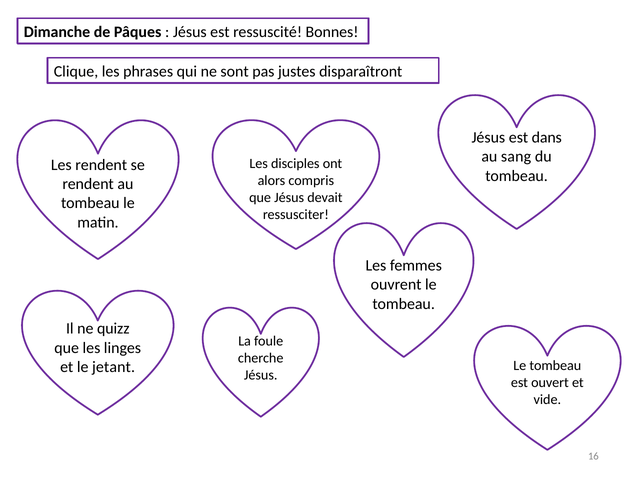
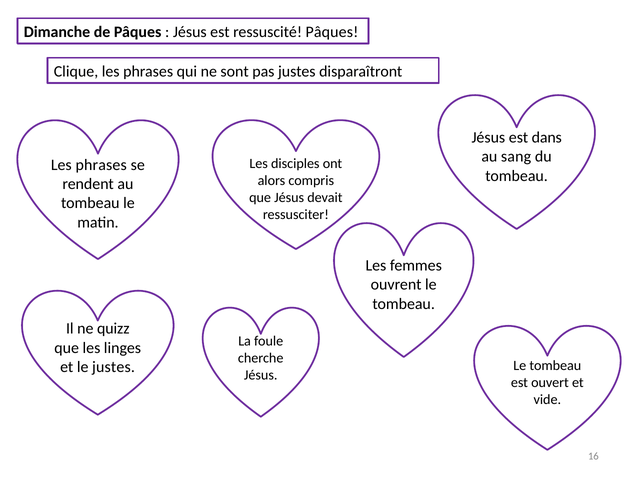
ressuscité Bonnes: Bonnes -> Pâques (332, 32)
rendent: rendent -> phrases (101, 165)
le jetant: jetant -> justes (114, 367)
